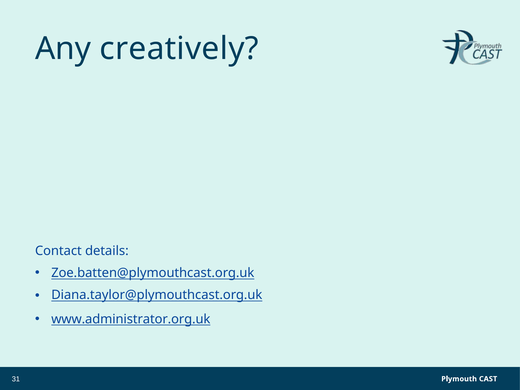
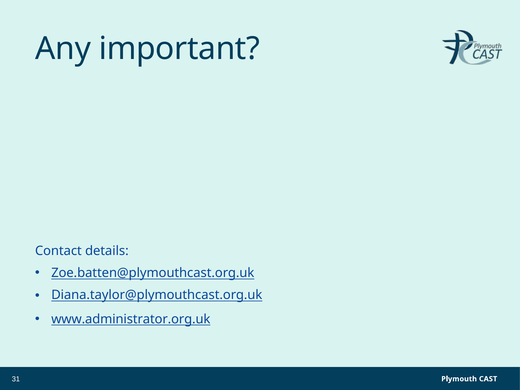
creatively: creatively -> important (179, 49)
